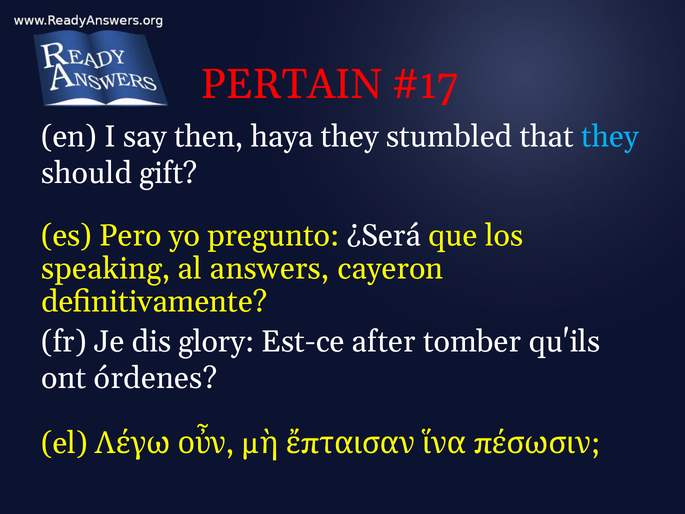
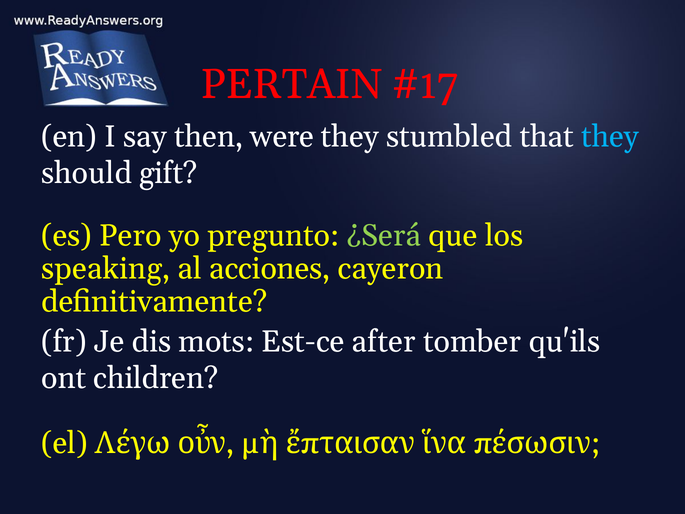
haya: haya -> were (282, 136)
¿Será colour: white -> light green (384, 236)
answers: answers -> acciones (270, 269)
glory: glory -> mots (216, 341)
órdenes: órdenes -> children (156, 378)
